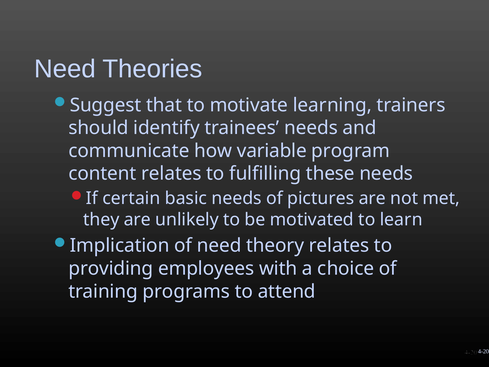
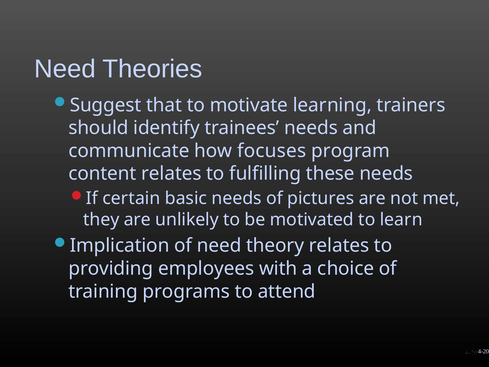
variable: variable -> focuses (272, 151)
